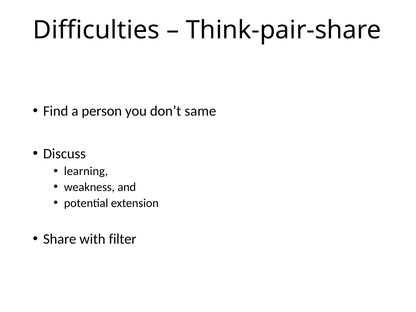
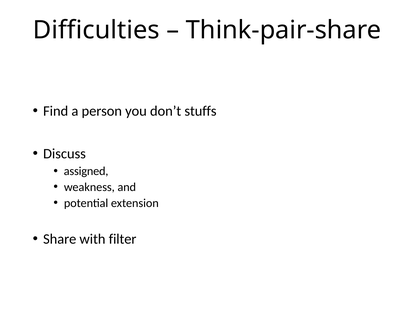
same: same -> stuffs (201, 111)
learning: learning -> assigned (86, 171)
